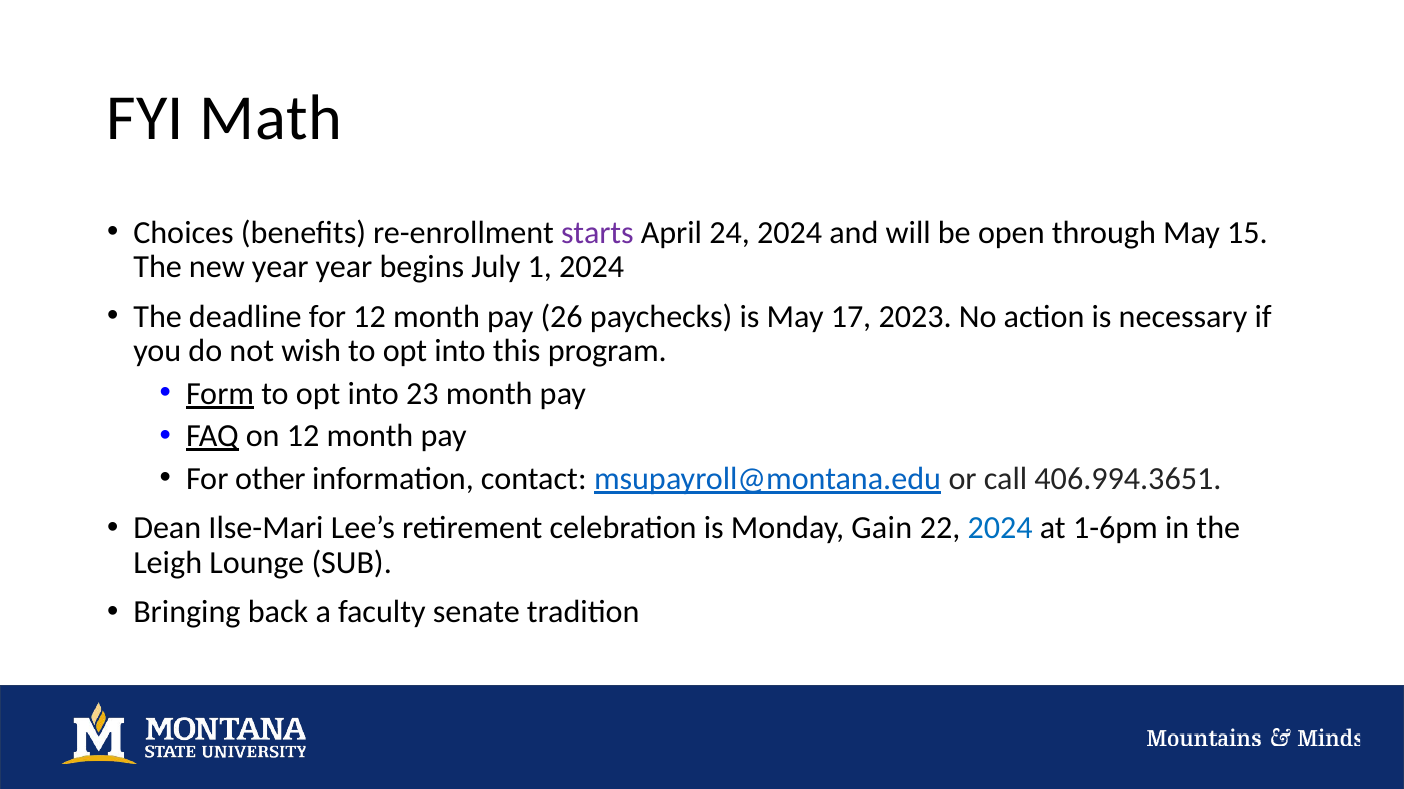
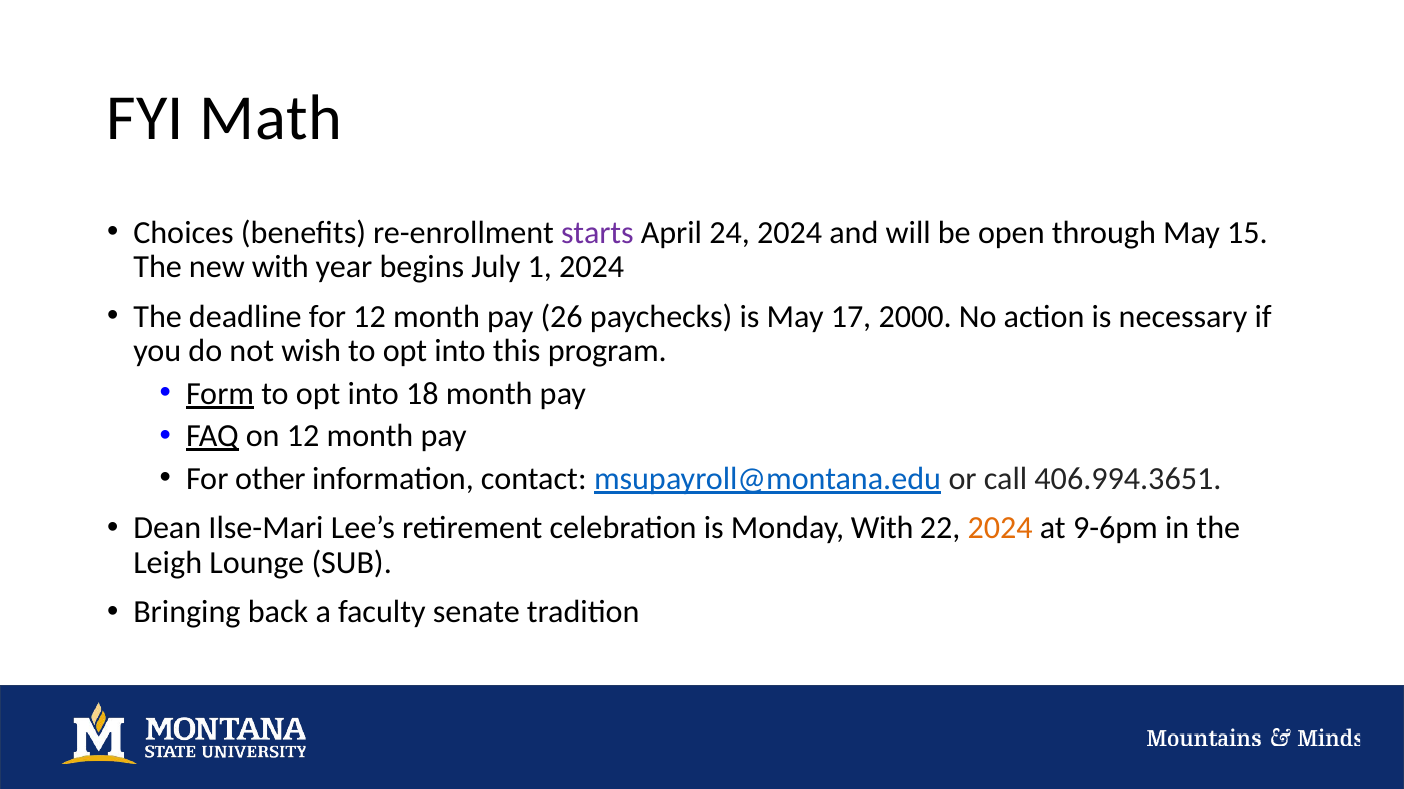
new year: year -> with (280, 267)
2023: 2023 -> 2000 (915, 317)
23: 23 -> 18 (422, 394)
Monday Gain: Gain -> With (882, 528)
2024 colour: blue -> orange (1000, 528)
1-6pm: 1-6pm -> 9-6pm (1115, 528)
